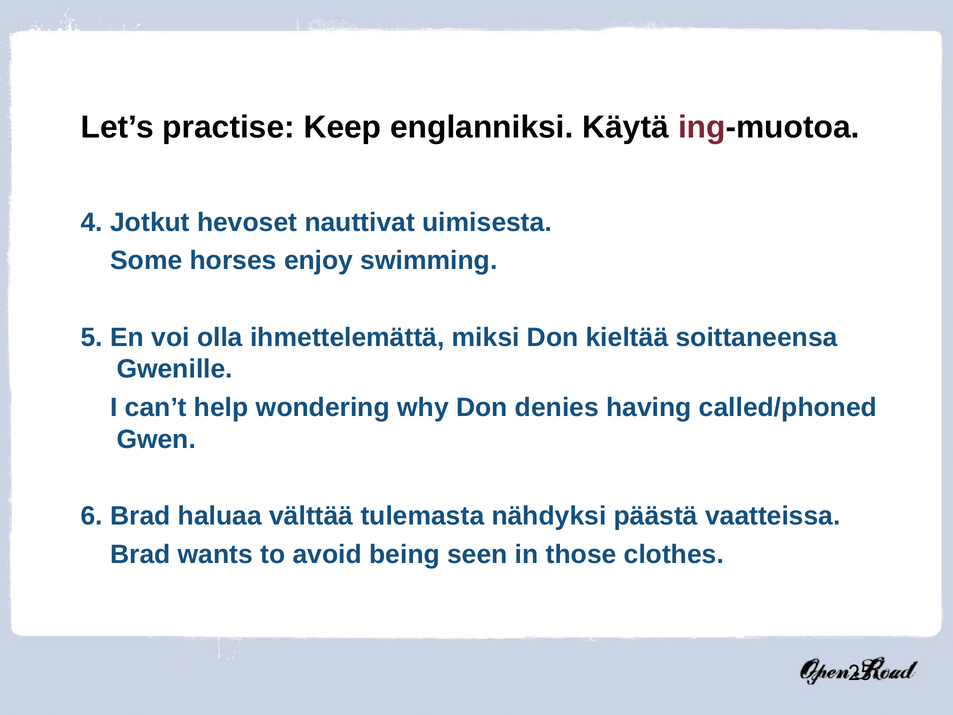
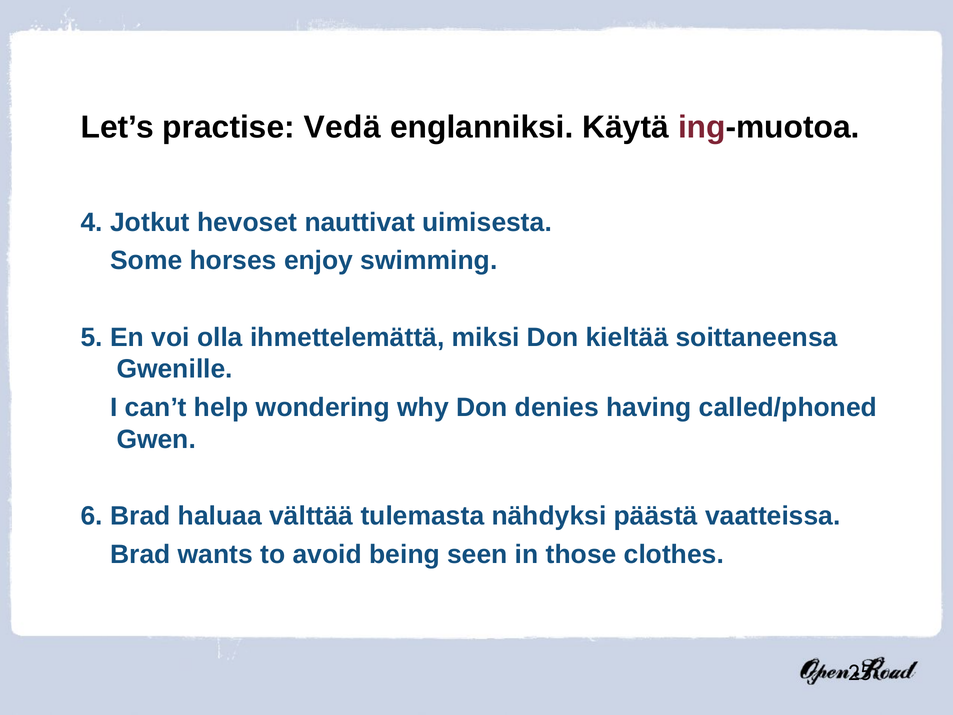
Keep: Keep -> Vedä (342, 127)
